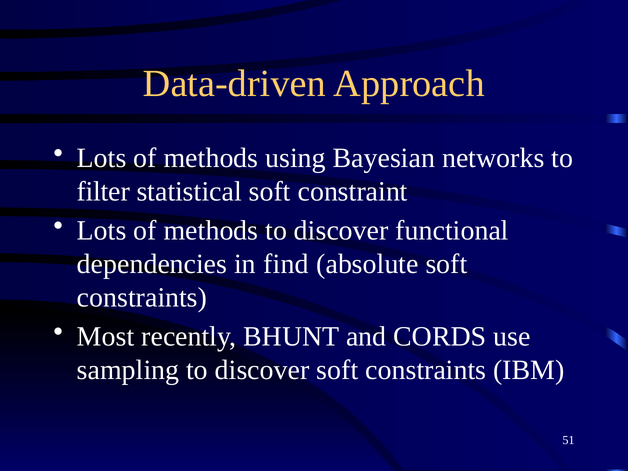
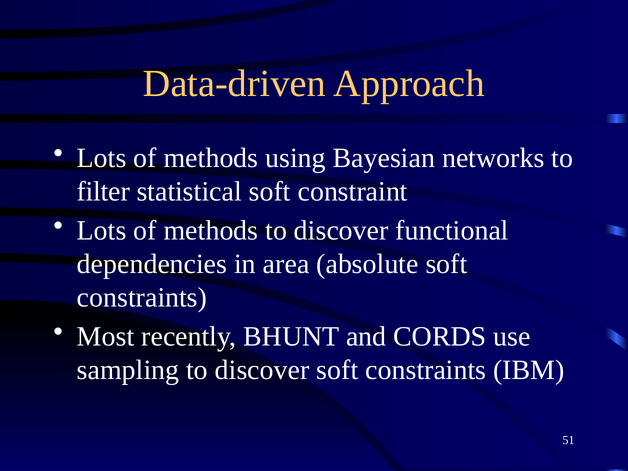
find: find -> area (286, 264)
